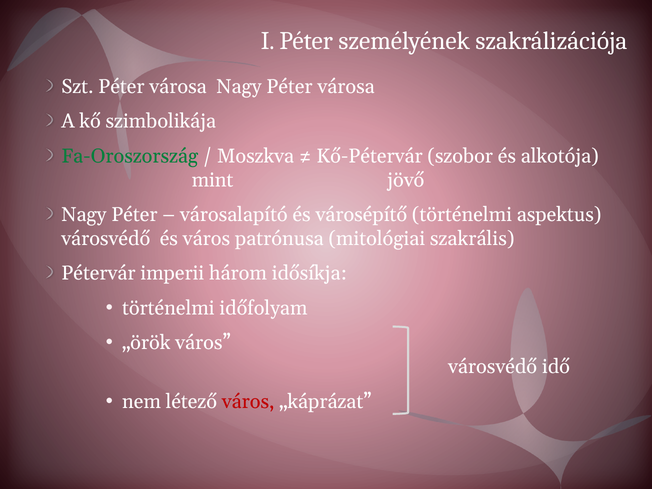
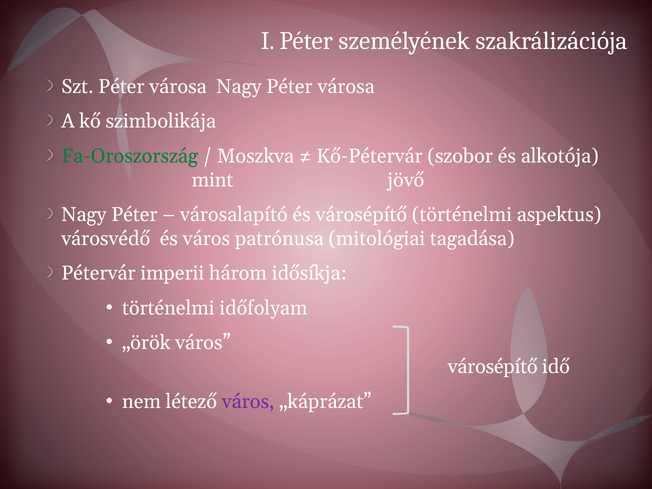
szakrális: szakrális -> tagadása (472, 239)
városvédő: városvédő -> városépítő (493, 367)
város colour: red -> purple (248, 402)
